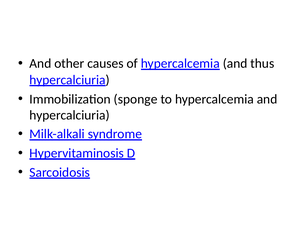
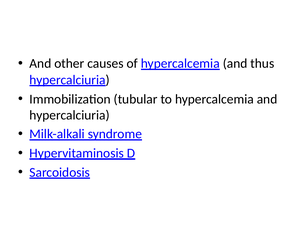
sponge: sponge -> tubular (136, 99)
